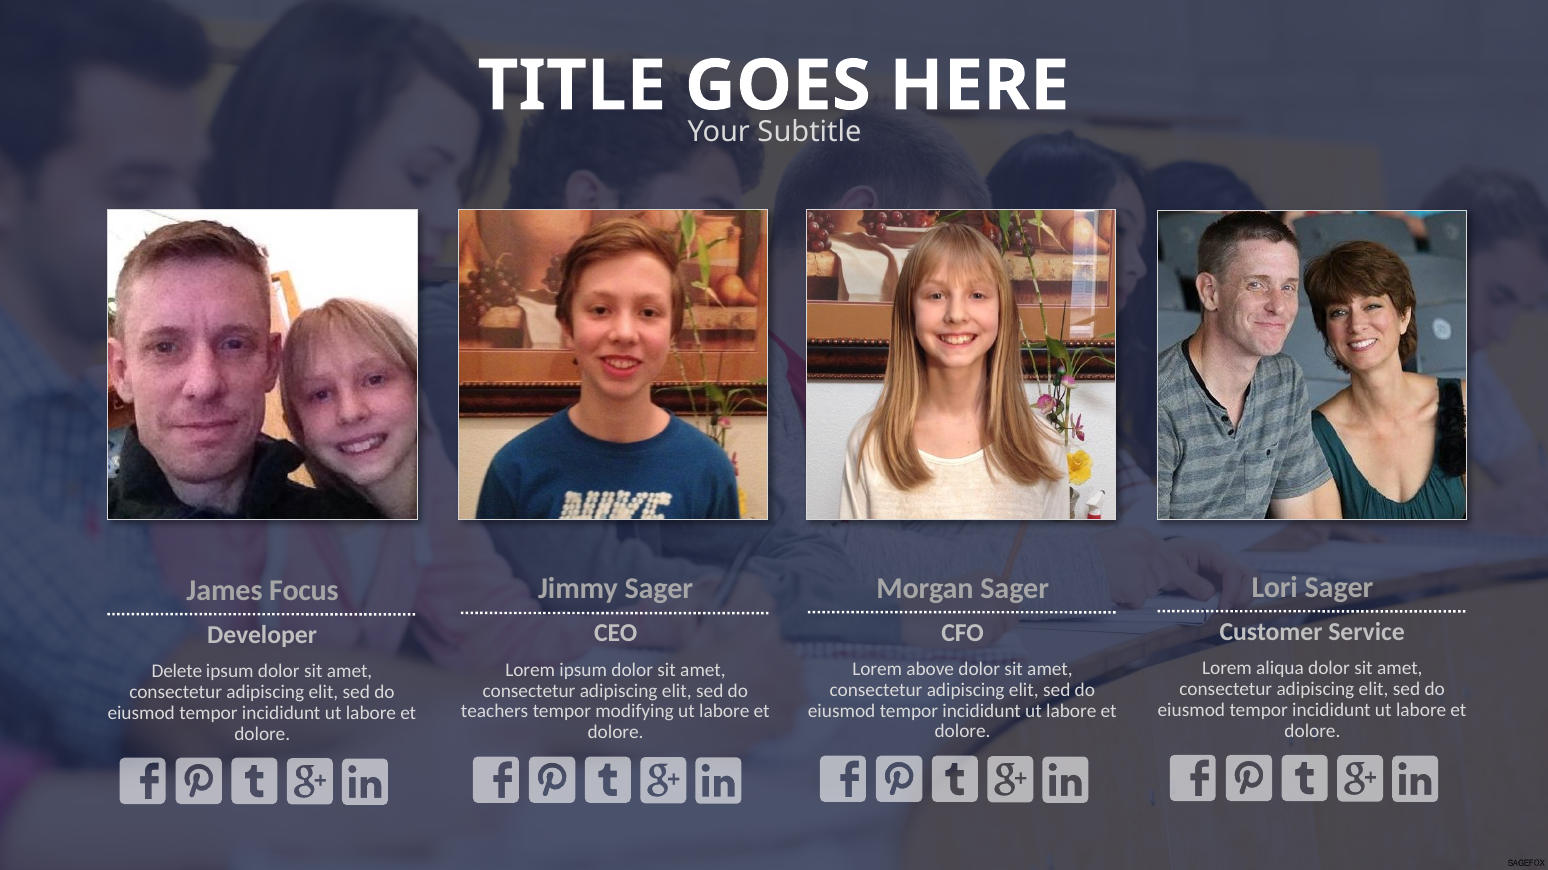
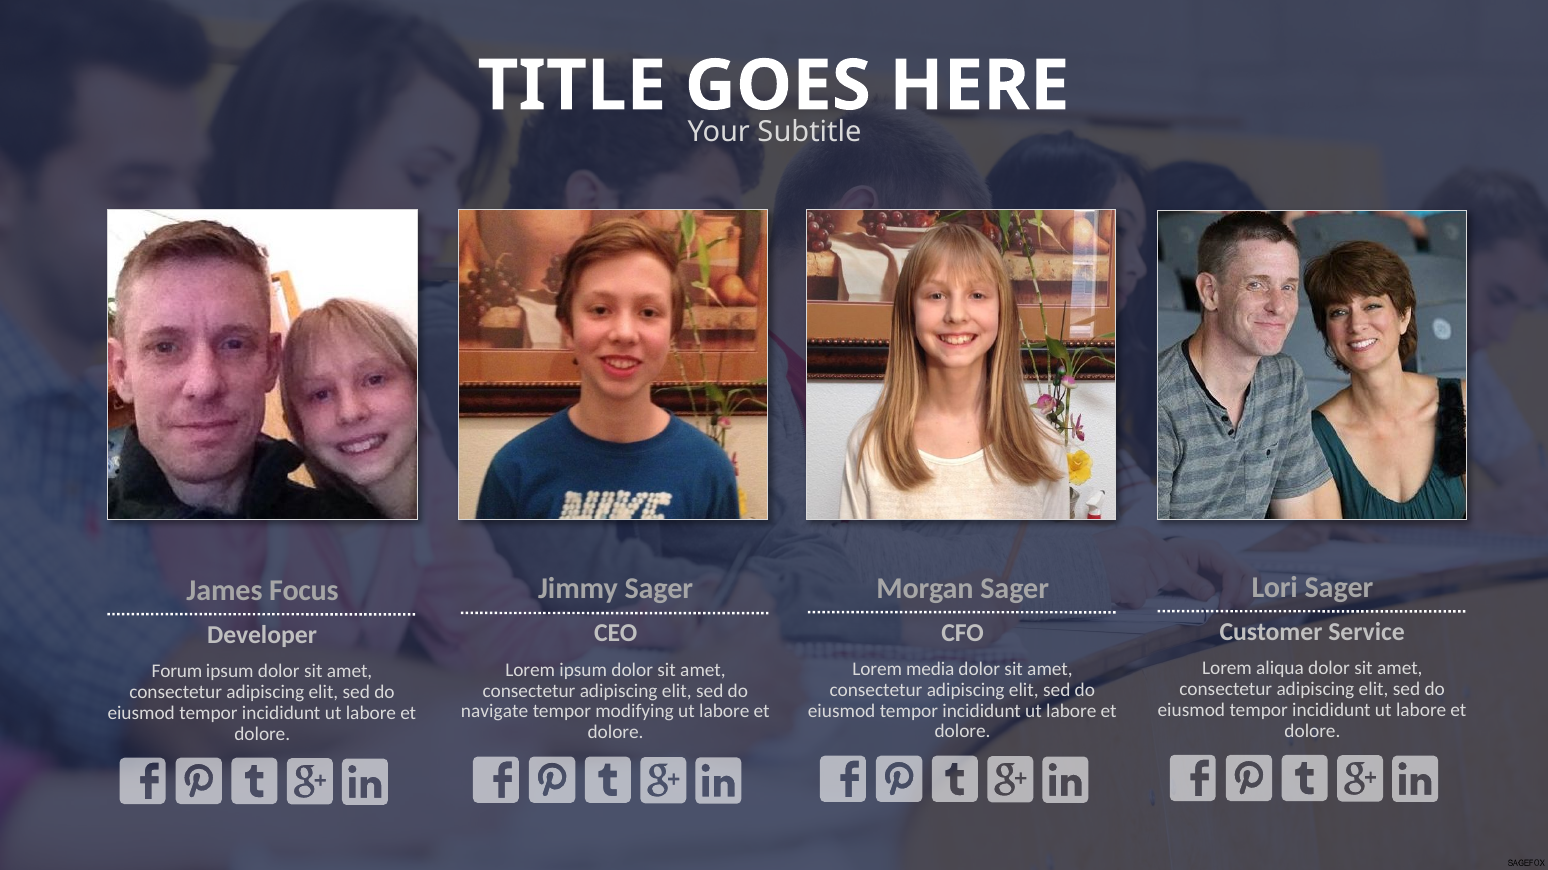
above: above -> media (930, 670)
Delete: Delete -> Forum (177, 672)
teachers: teachers -> navigate (495, 712)
